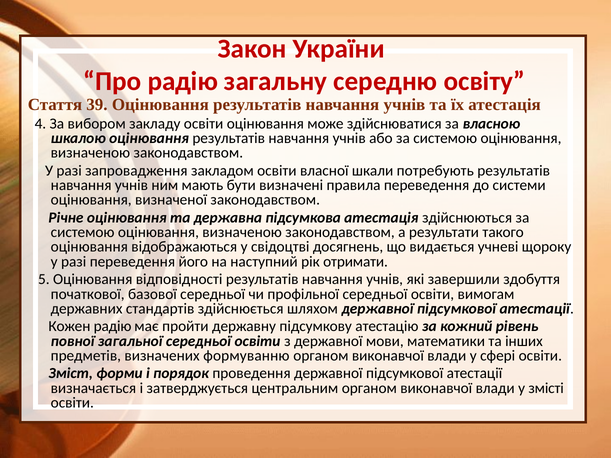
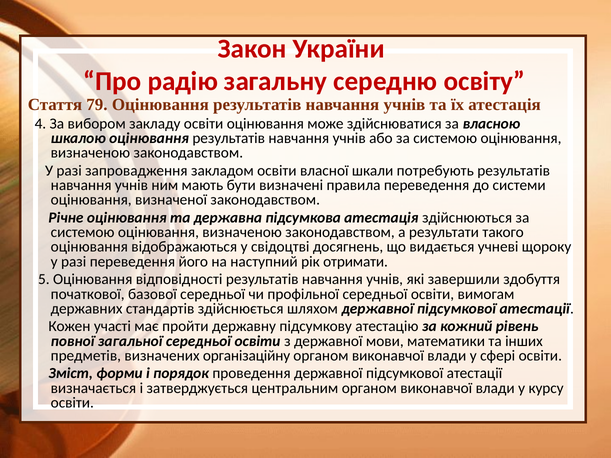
39: 39 -> 79 (97, 105)
Кожен радію: радію -> участі (112, 327)
формуванню: формуванню -> організаційну (247, 356)
змісті: змісті -> курсу (546, 388)
